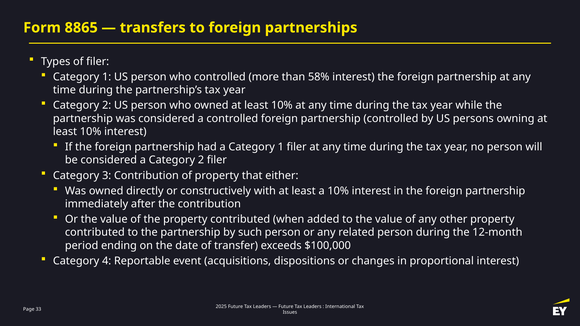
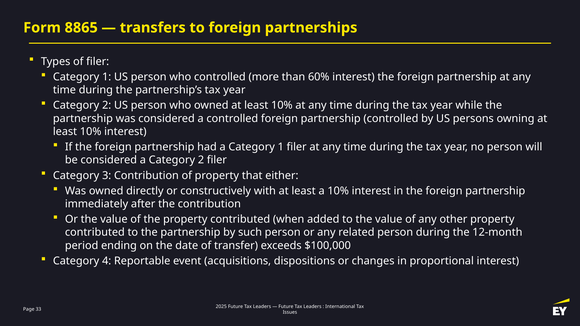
58%: 58% -> 60% (319, 77)
